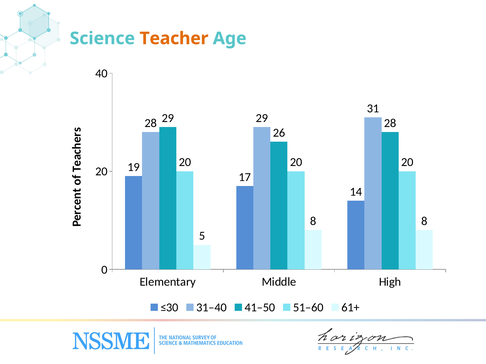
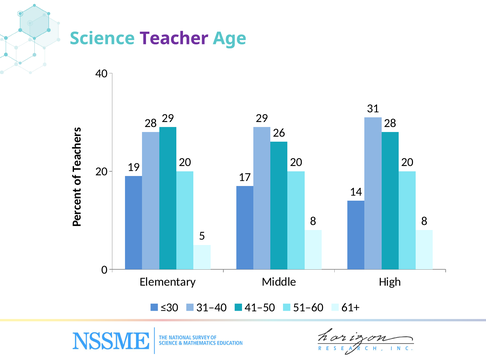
Teacher colour: orange -> purple (174, 38)
